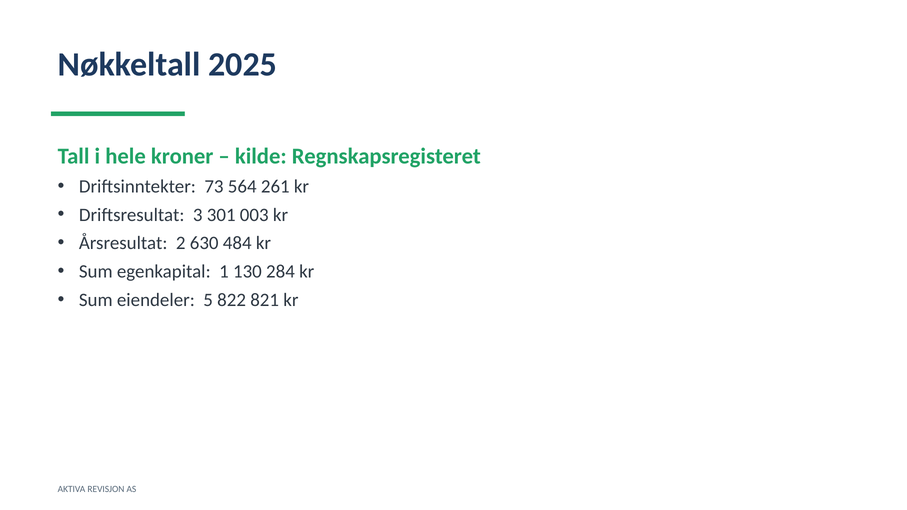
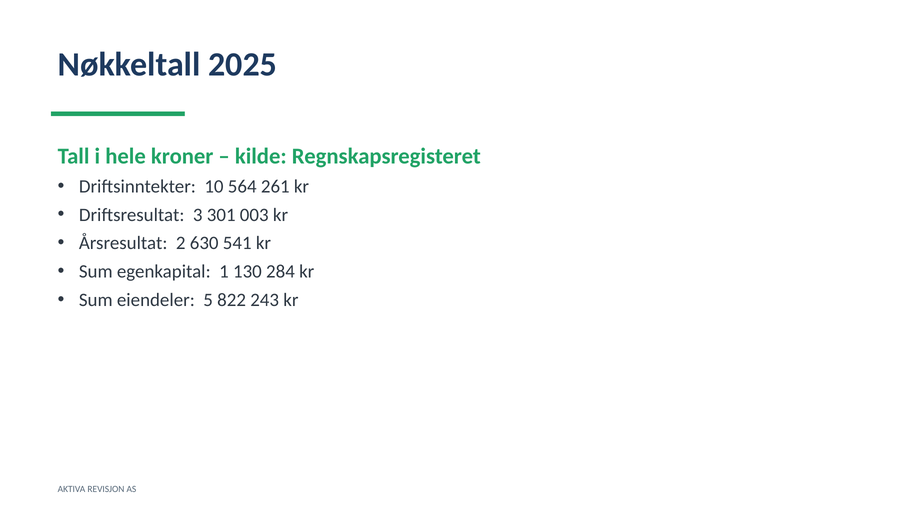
73: 73 -> 10 (214, 187)
484: 484 -> 541 (237, 243)
821: 821 -> 243 (265, 300)
